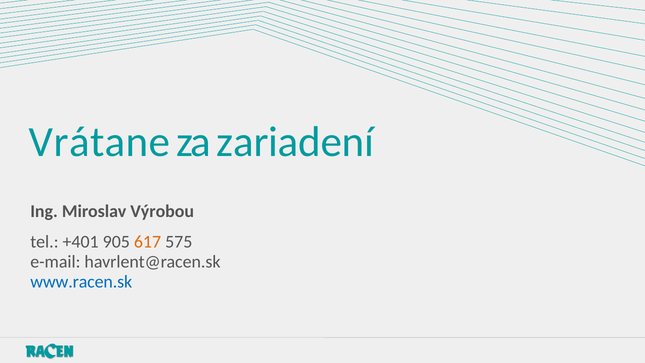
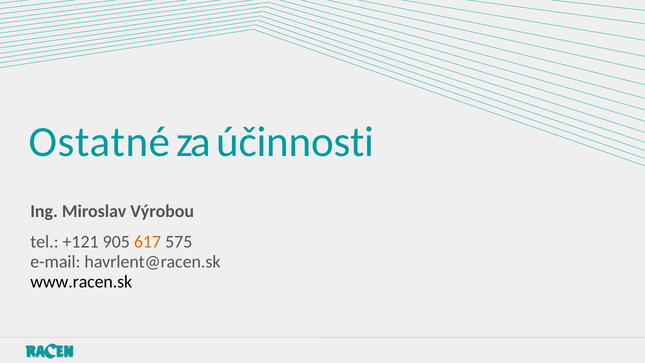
Vrátane: Vrátane -> Ostatné (100, 142)
zariadení: zariadení -> účinnosti (295, 142)
+401: +401 -> +121 (81, 242)
www.racen.sk colour: blue -> black (81, 281)
